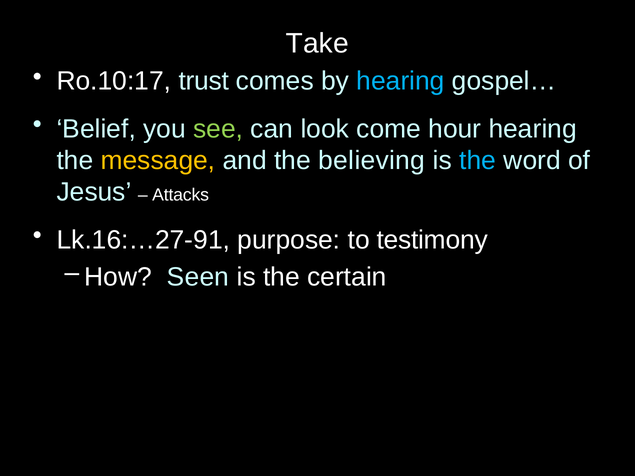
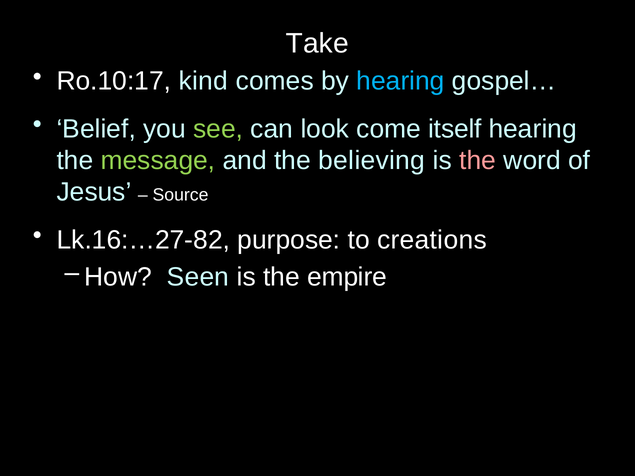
trust: trust -> kind (203, 81)
hour: hour -> itself (455, 129)
message colour: yellow -> light green (158, 161)
the colour: light blue -> pink (478, 161)
Attacks: Attacks -> Source (181, 195)
Lk.16:…27-91: Lk.16:…27-91 -> Lk.16:…27-82 (143, 240)
testimony: testimony -> creations (432, 240)
certain: certain -> empire (347, 277)
